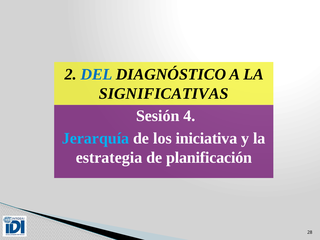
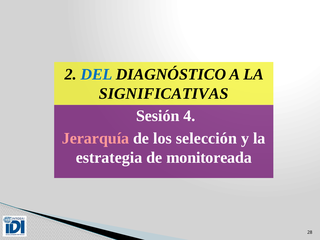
Jerarquía colour: light blue -> pink (96, 138)
iniciativa: iniciativa -> selección (206, 138)
planificación: planificación -> monitoreada (209, 158)
